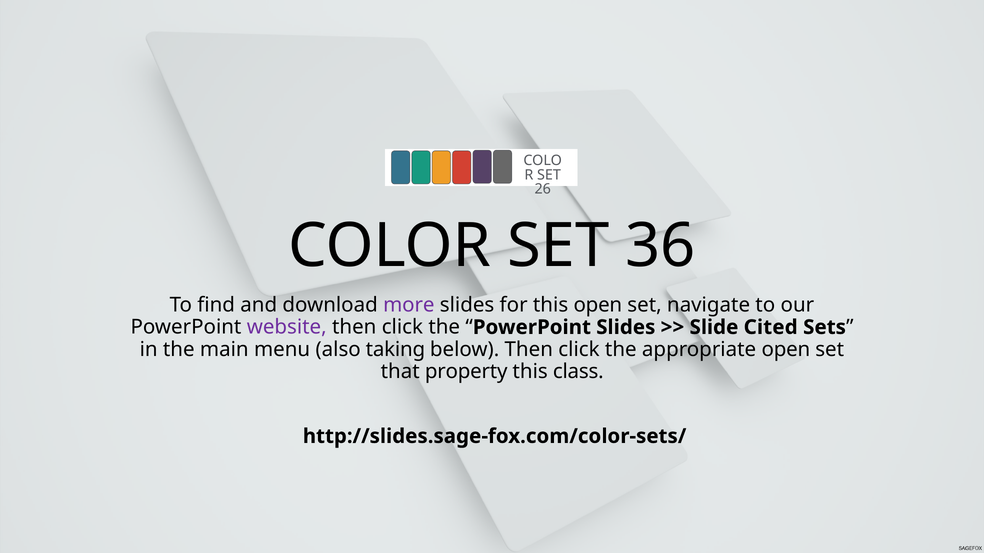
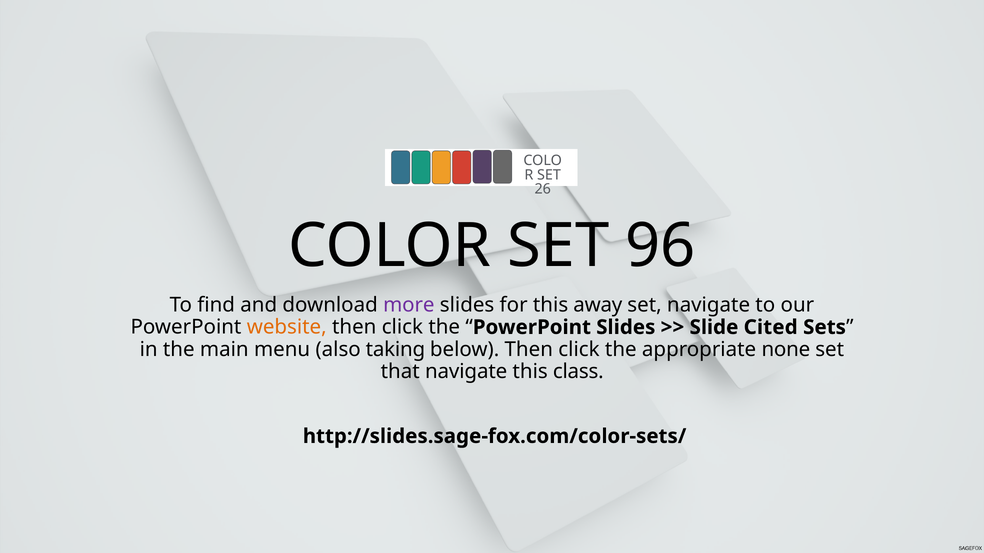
36: 36 -> 96 (660, 246)
this open: open -> away (598, 305)
website colour: purple -> orange (287, 328)
appropriate open: open -> none (786, 350)
that property: property -> navigate (466, 372)
